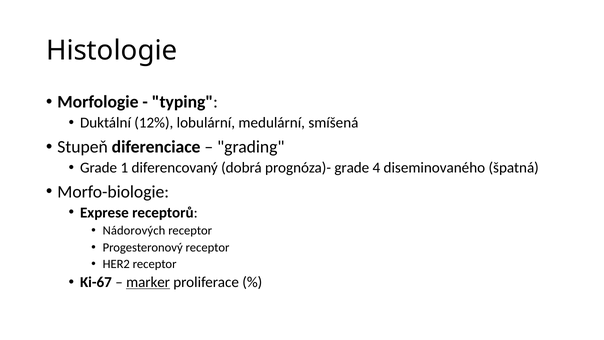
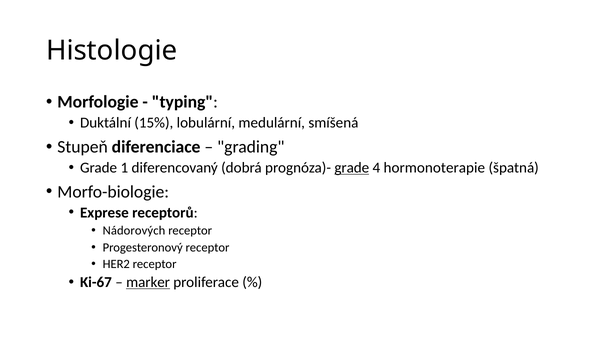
12%: 12% -> 15% (154, 123)
grade underline: none -> present (352, 168)
diseminovaného: diseminovaného -> hormonoterapie (434, 168)
